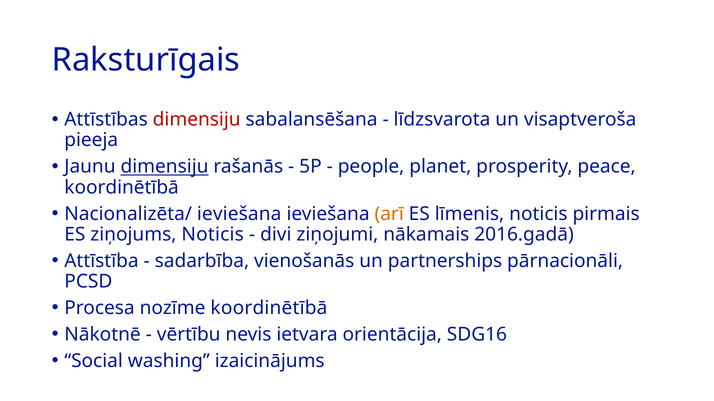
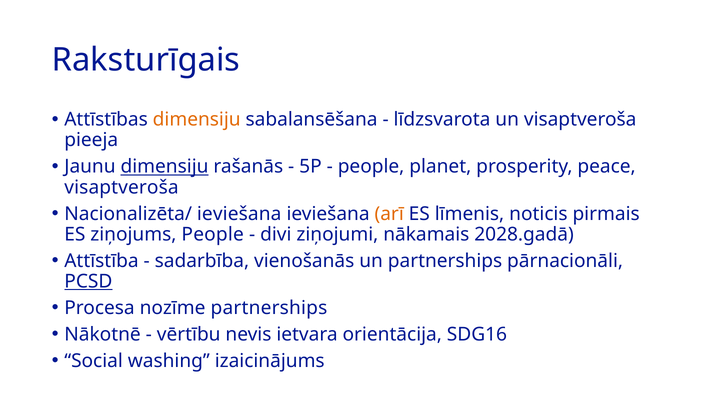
dimensiju colour: red -> orange (197, 120)
koordinētībā: koordinētībā -> visaptveroša (122, 188)
ziņojums Noticis: Noticis -> People (213, 235)
2016.gadā: 2016.gadā -> 2028.gadā (524, 235)
PCSD underline: none -> present (88, 282)
nozīme koordinētībā: koordinētībā -> partnerships (269, 308)
